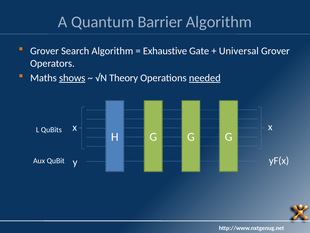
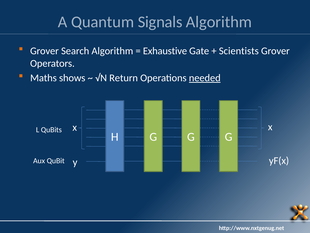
Barrier: Barrier -> Signals (160, 22)
Universal: Universal -> Scientists (239, 51)
shows underline: present -> none (72, 78)
Theory: Theory -> Return (124, 78)
